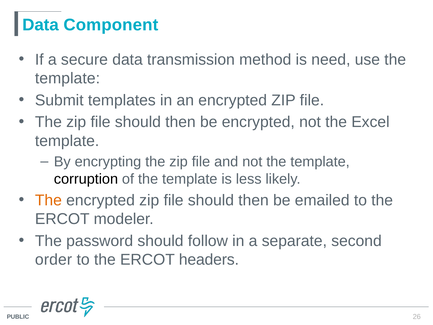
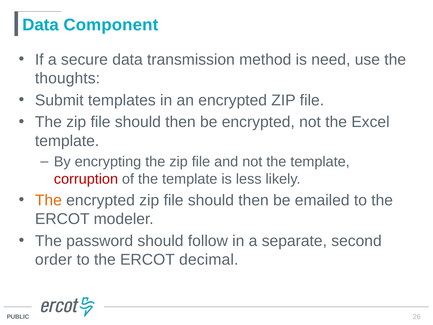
template: template -> thoughts (67, 78)
corruption colour: black -> red (86, 179)
headers: headers -> decimal (209, 260)
